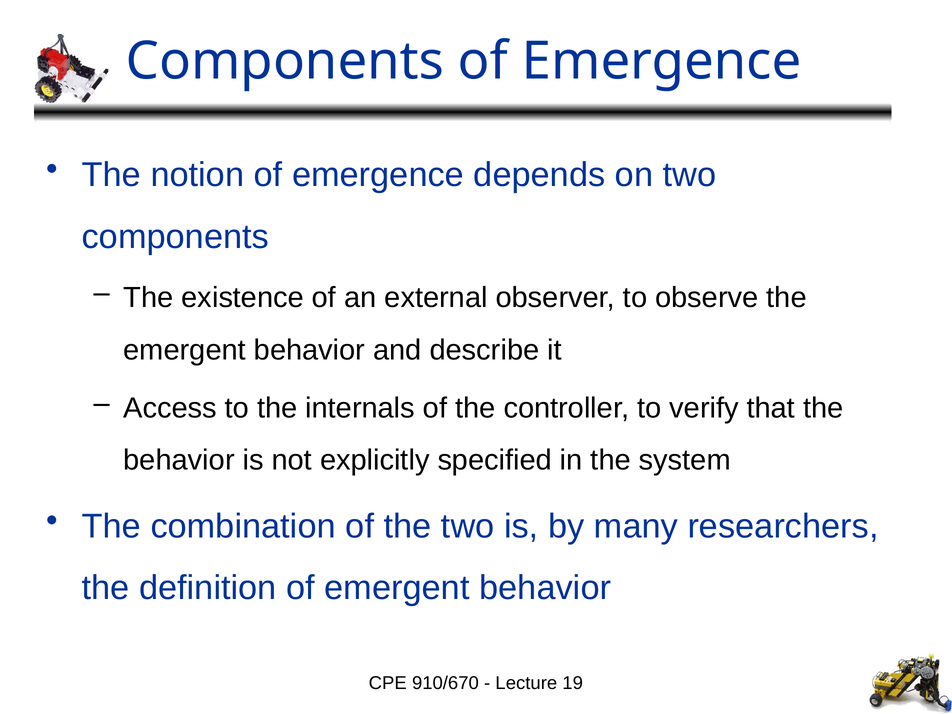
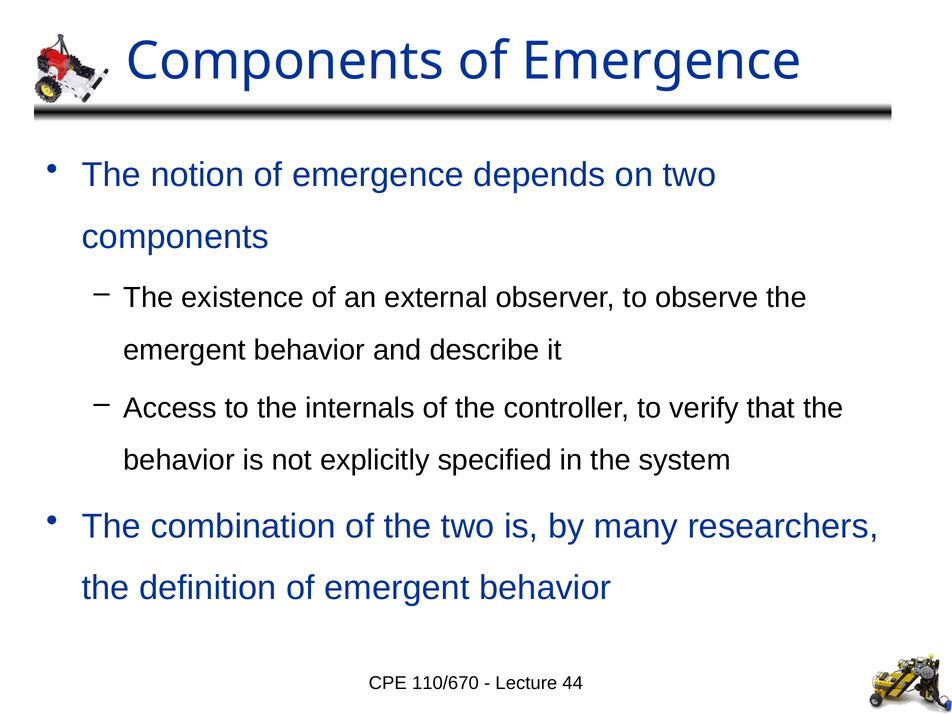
910/670: 910/670 -> 110/670 (445, 683)
19: 19 -> 44 (573, 683)
